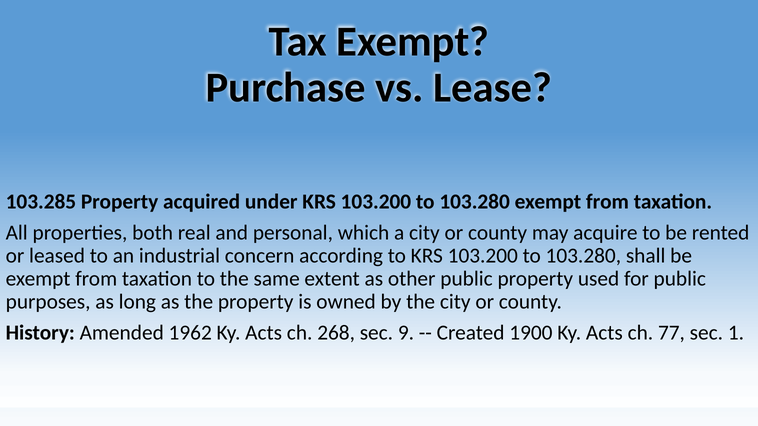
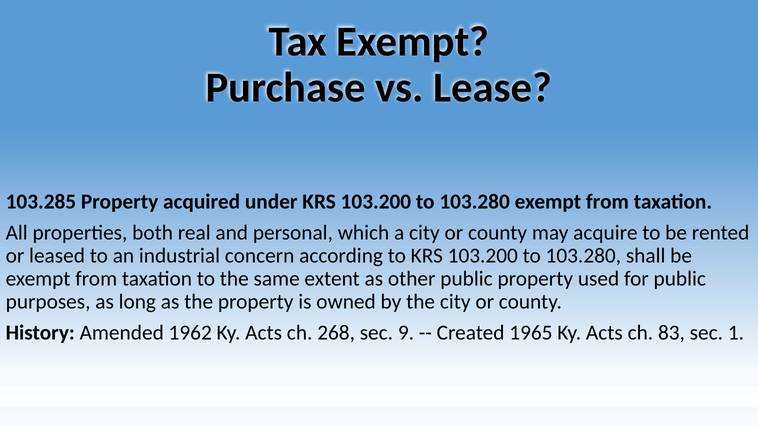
1900: 1900 -> 1965 (531, 333)
77: 77 -> 83 (671, 333)
